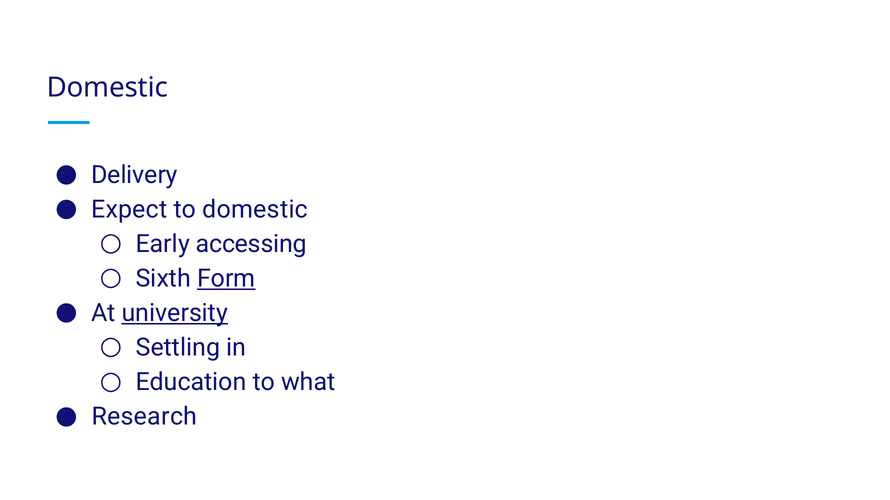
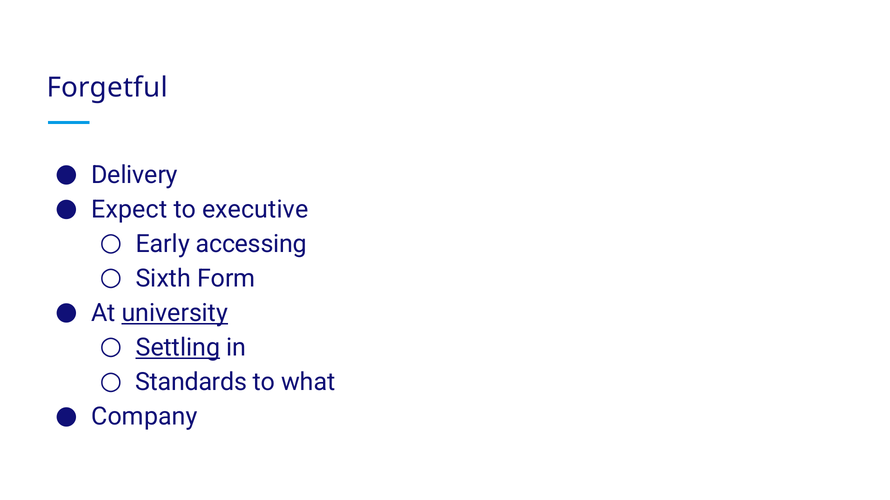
Domestic: Domestic -> Forgetful (107, 88)
to domestic: domestic -> executive (255, 210)
Form underline: present -> none (226, 279)
Settling underline: none -> present (178, 348)
Education: Education -> Standards (191, 383)
Research: Research -> Company (144, 417)
